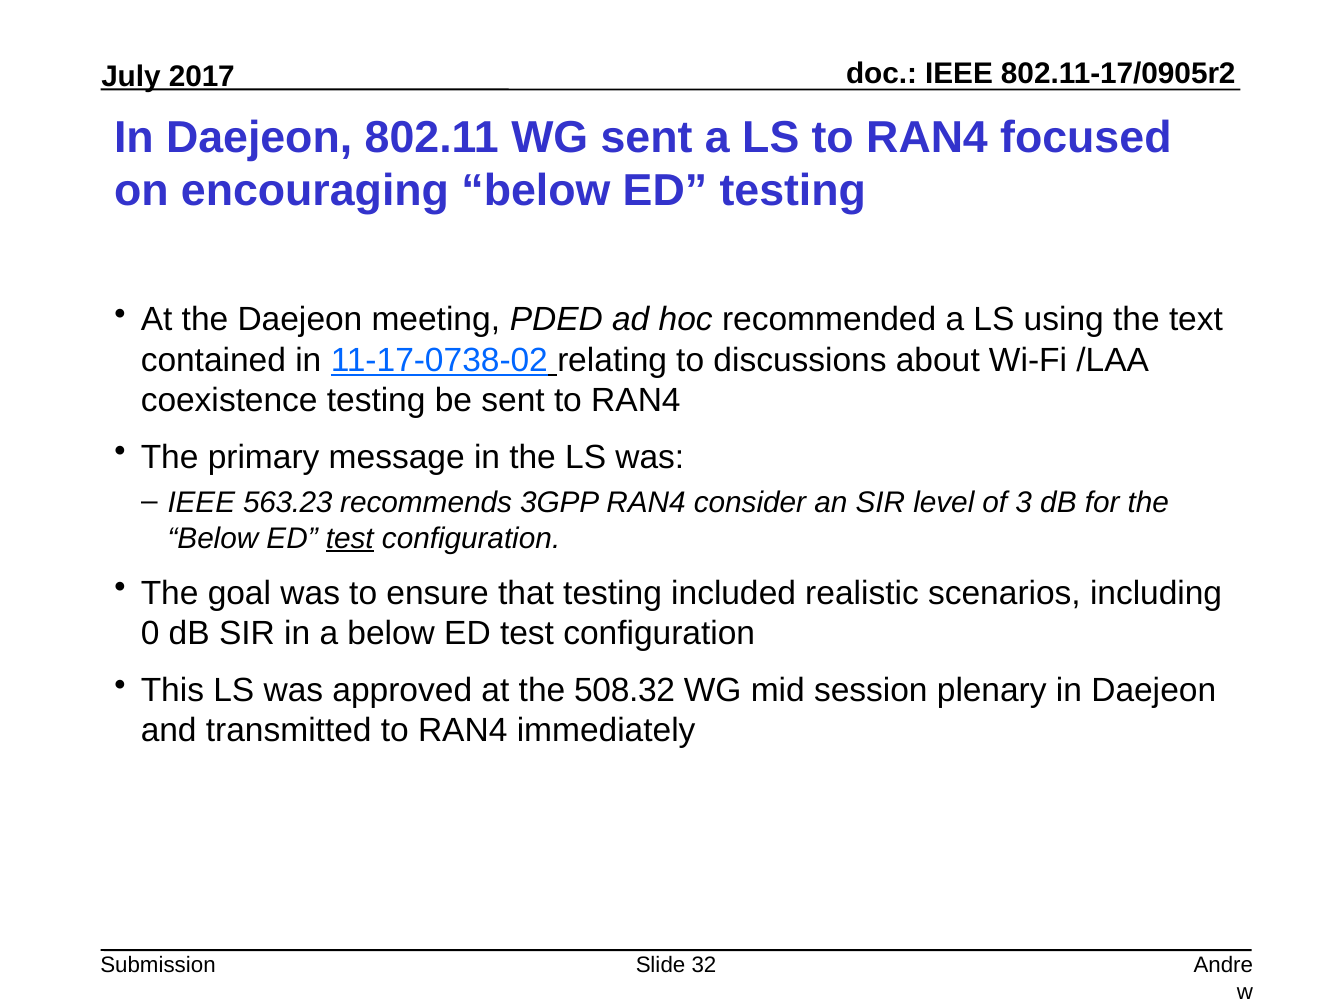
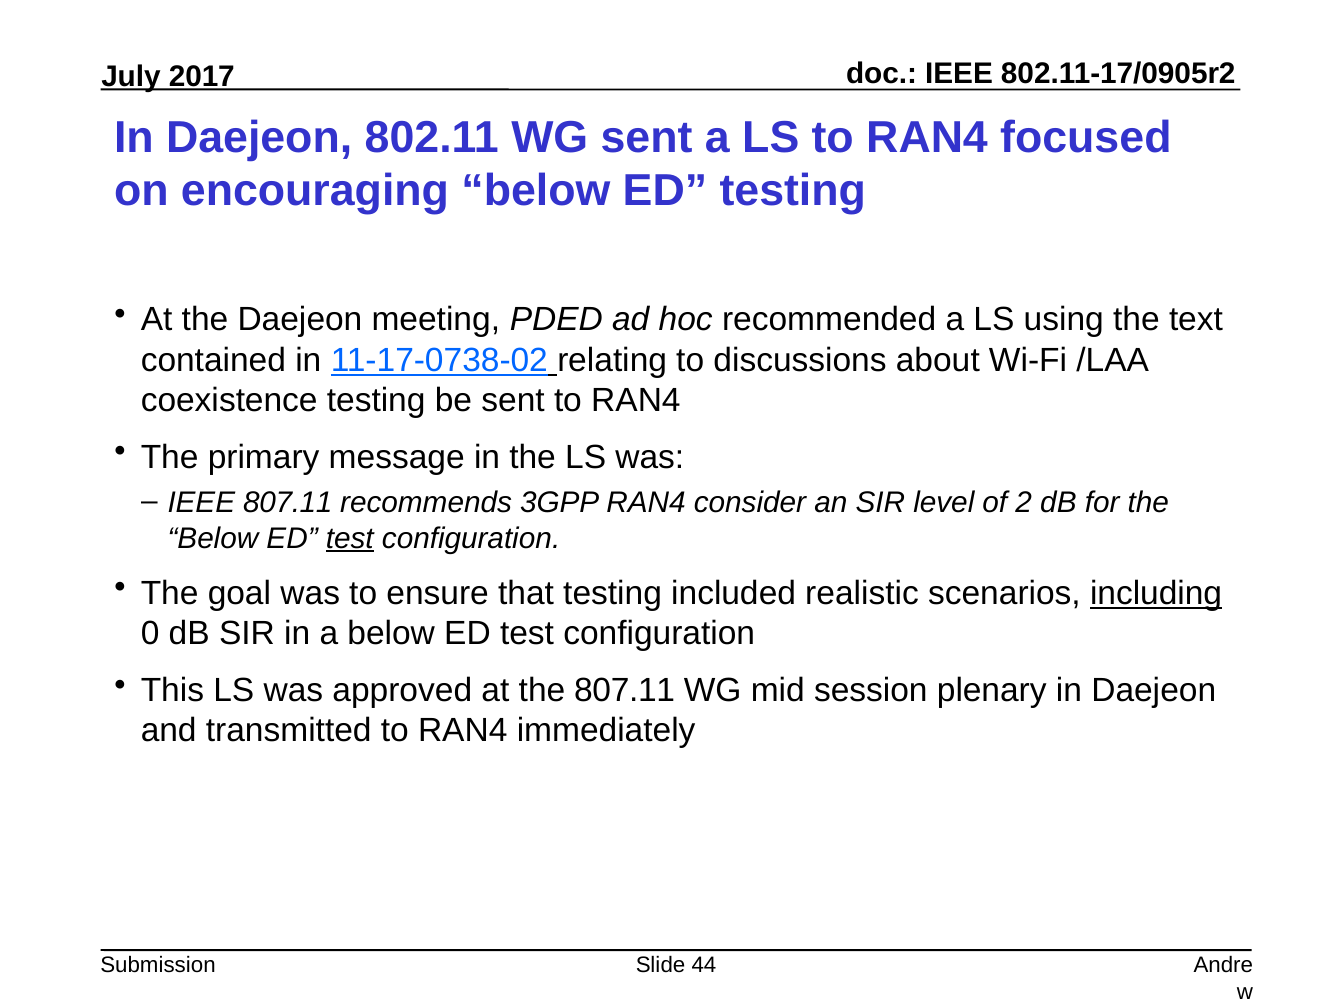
IEEE 563.23: 563.23 -> 807.11 (288, 502)
3: 3 -> 2 (1024, 502)
including underline: none -> present (1156, 593)
the 508.32: 508.32 -> 807.11 (625, 690)
32: 32 -> 44 (704, 965)
